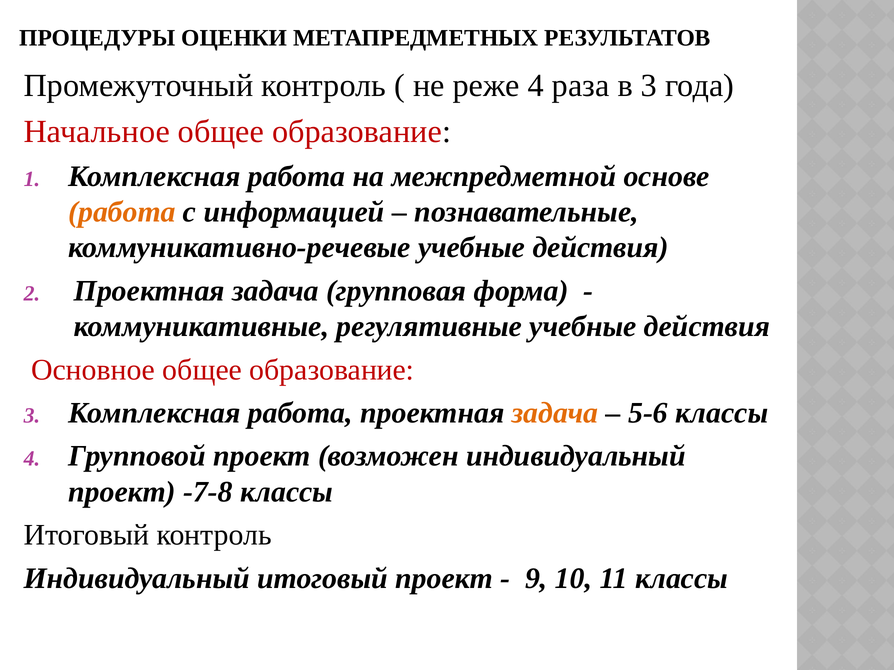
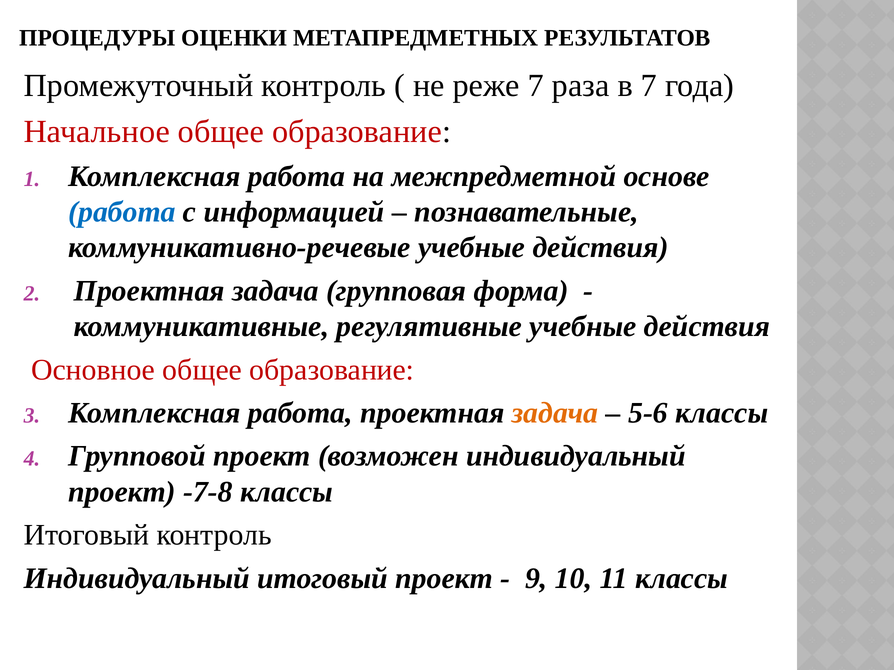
реже 4: 4 -> 7 (536, 86)
в 3: 3 -> 7 (649, 86)
работа colour: orange -> blue (122, 212)
